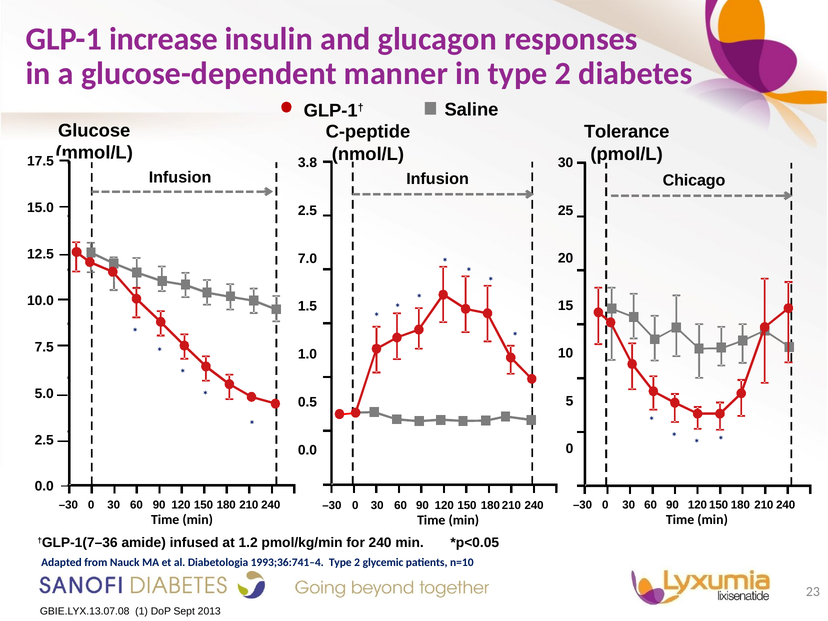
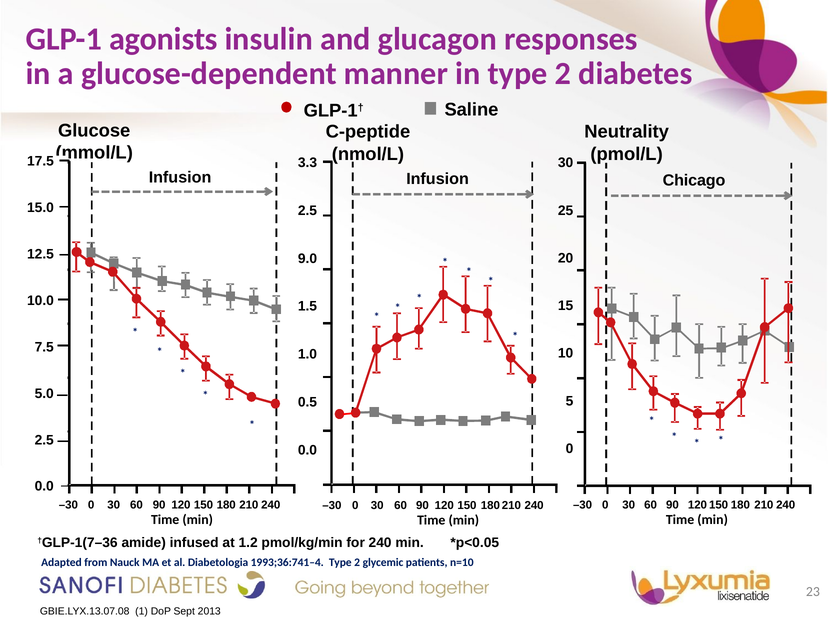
increase: increase -> agonists (164, 39)
Tolerance: Tolerance -> Neutrality (627, 132)
3.8: 3.8 -> 3.3 (308, 163)
7.0: 7.0 -> 9.0 (308, 258)
